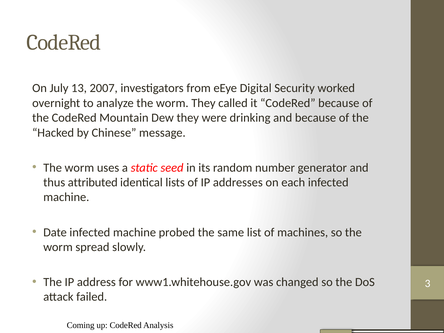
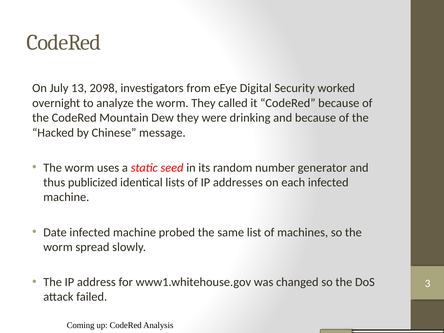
2007: 2007 -> 2098 (104, 88)
attributed: attributed -> publicized (93, 182)
